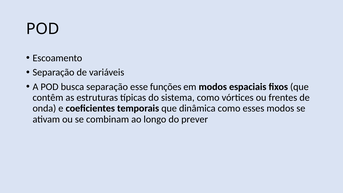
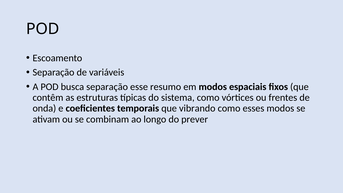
funções: funções -> resumo (166, 87)
dinâmica: dinâmica -> vibrando (197, 108)
